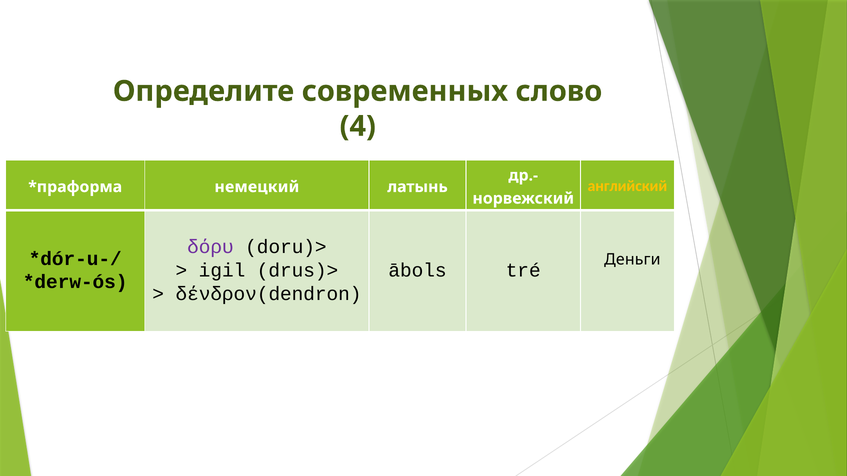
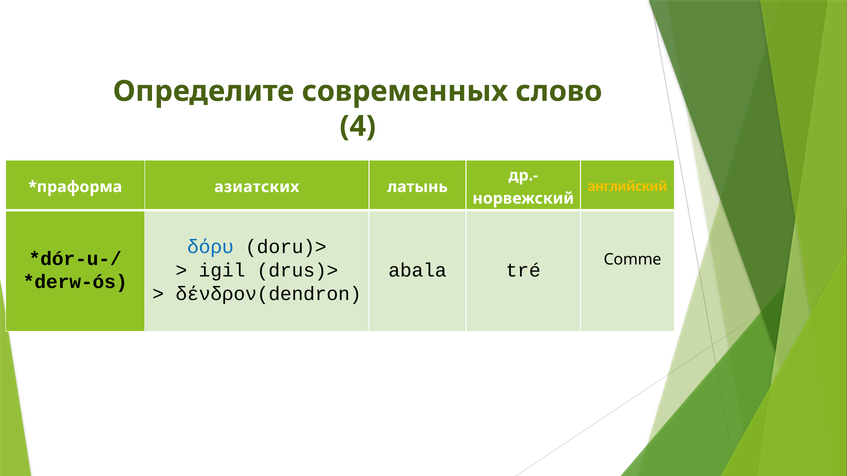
немецкий: немецкий -> азиатских (257, 187)
δόρυ colour: purple -> blue (210, 247)
Деньги: Деньги -> Comme (633, 260)
ābols: ābols -> abala (418, 271)
